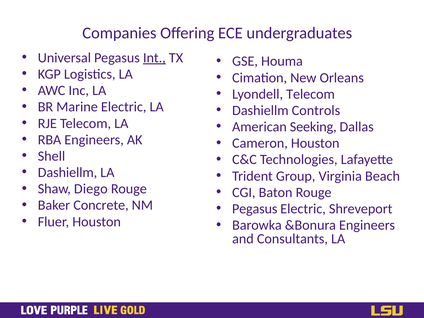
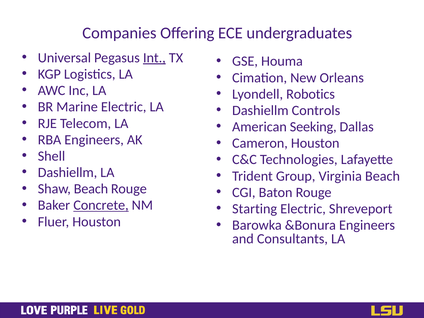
Lyondell Telecom: Telecom -> Robotics (311, 94)
Shaw Diego: Diego -> Beach (91, 189)
Concrete underline: none -> present (101, 205)
Pegasus: Pegasus -> Starting (255, 209)
